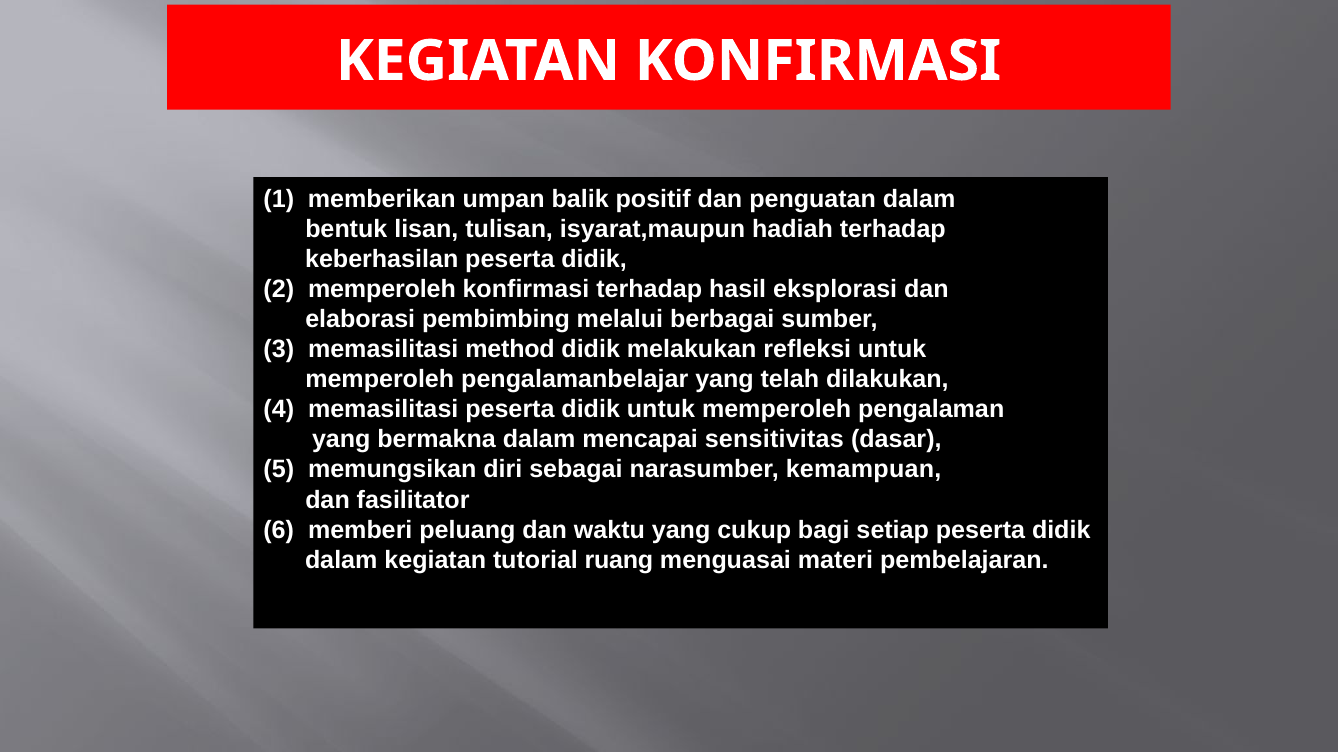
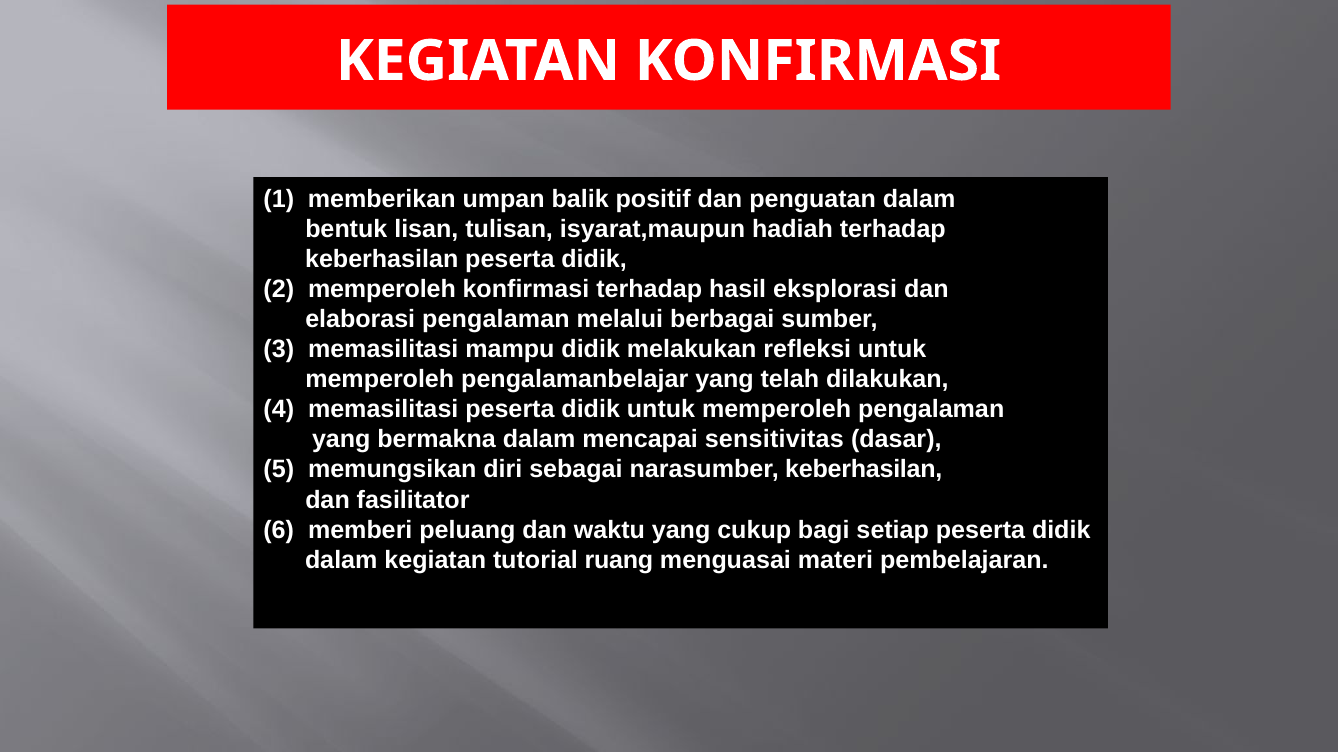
elaborasi pembimbing: pembimbing -> pengalaman (496, 320)
method: method -> mampu (510, 350)
narasumber kemampuan: kemampuan -> keberhasilan (864, 470)
